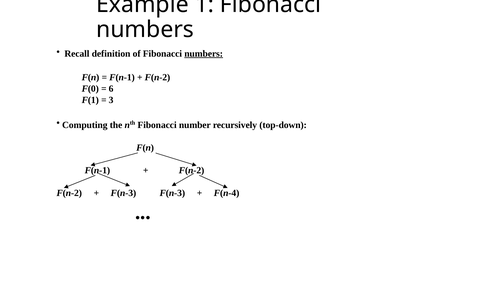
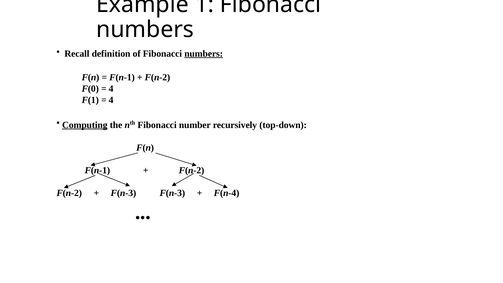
6: 6 -> 4 (111, 89)
3: 3 -> 4 (111, 100)
Computing underline: none -> present (85, 125)
